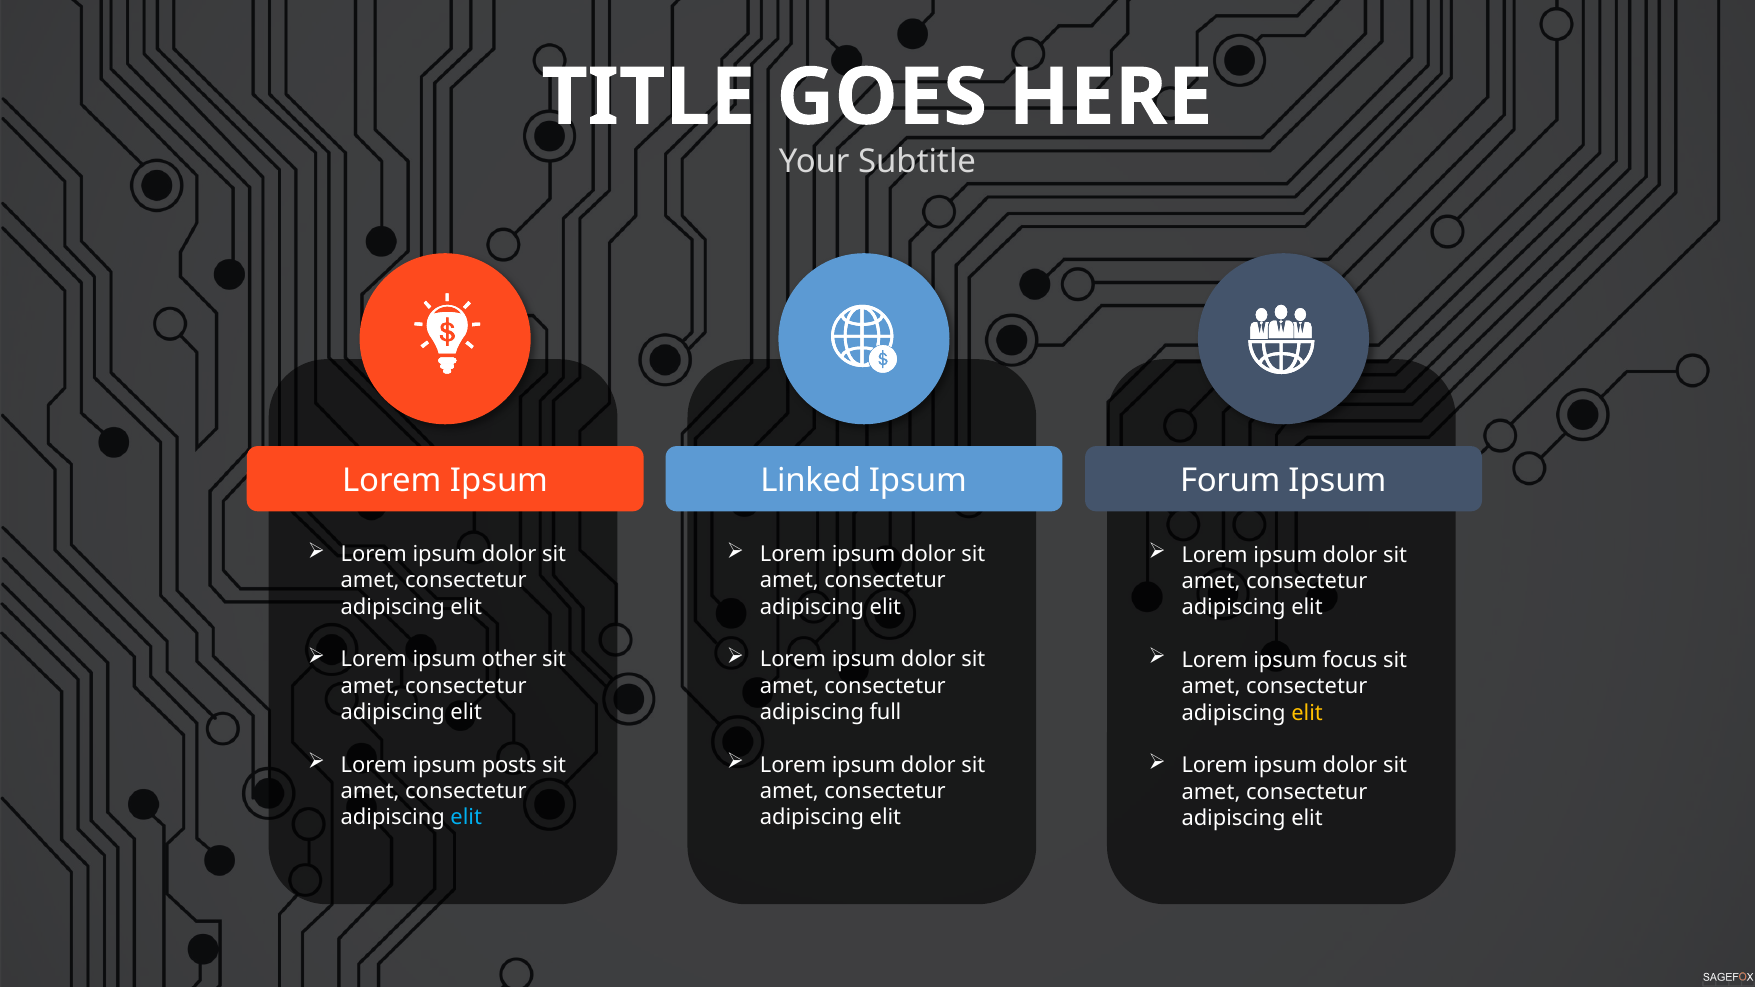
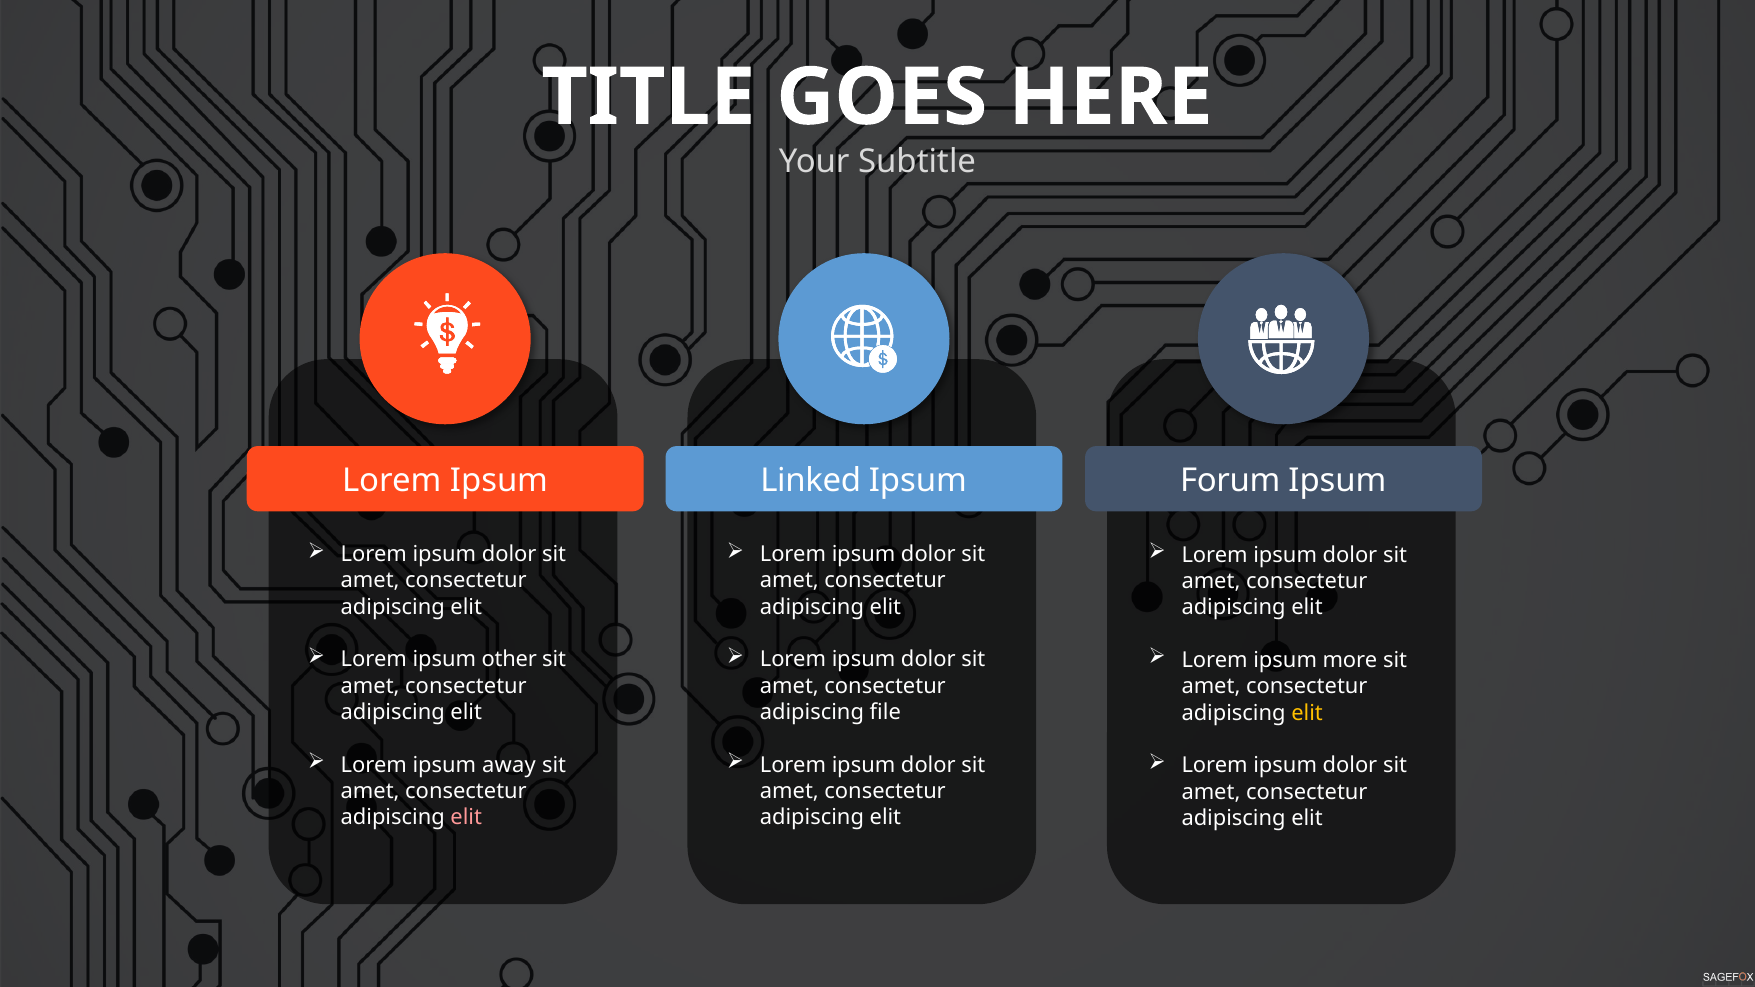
focus: focus -> more (1350, 660)
full: full -> file (885, 712)
posts: posts -> away (509, 765)
elit colour: light blue -> pink (466, 818)
